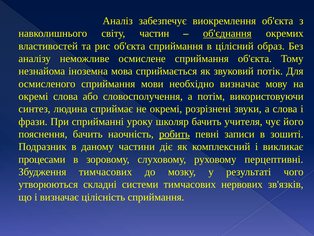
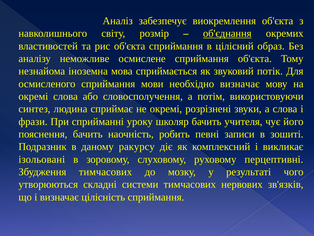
частин: частин -> розмір (154, 33)
робить underline: present -> none (174, 134)
частини: частини -> ракурсу (137, 146)
процесами: процесами -> ізольовані (42, 159)
